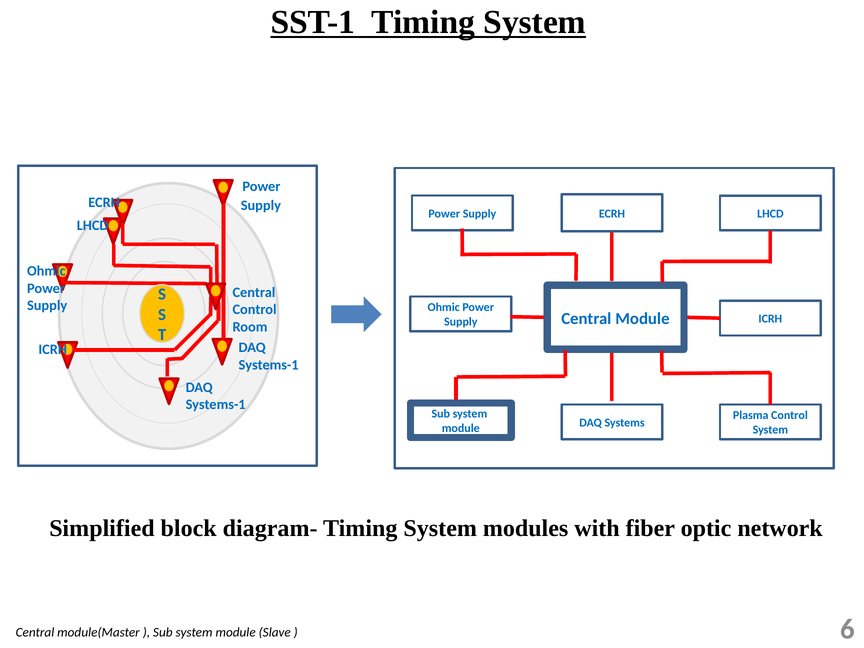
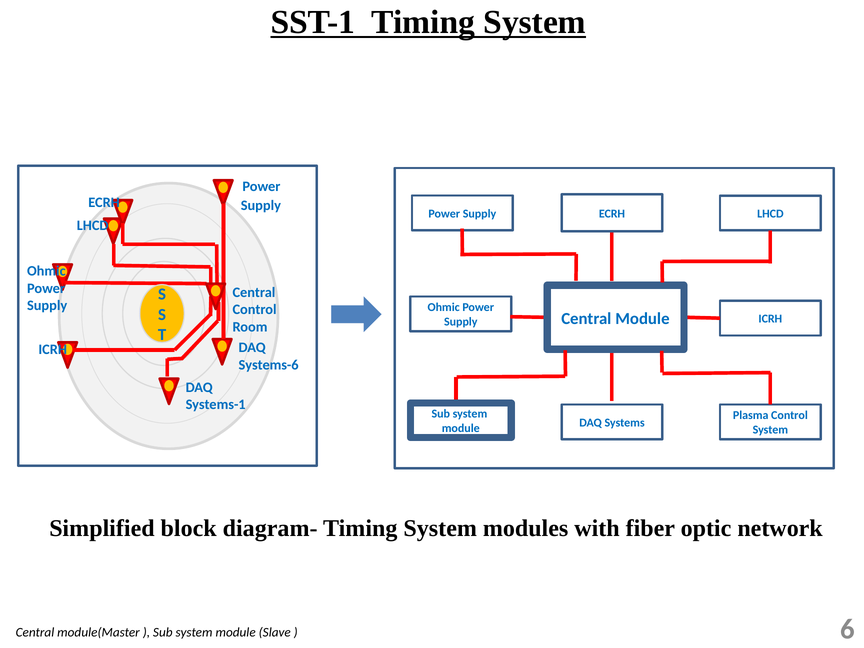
Systems-1: Systems-1 -> Systems-6 (269, 365)
